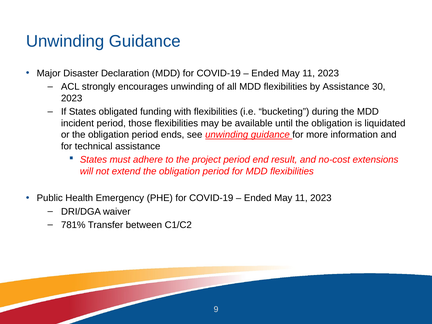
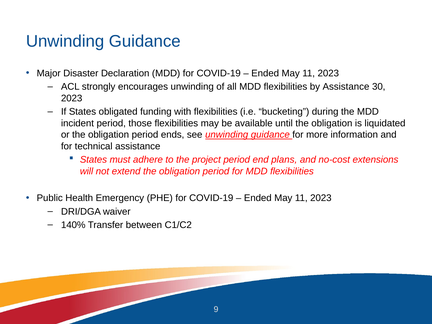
result: result -> plans (284, 160)
781%: 781% -> 140% (73, 225)
